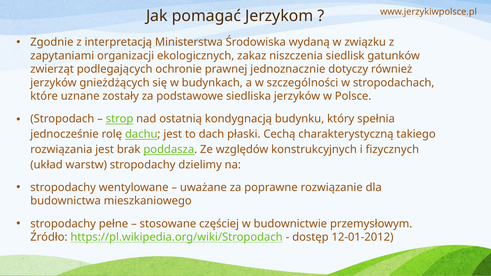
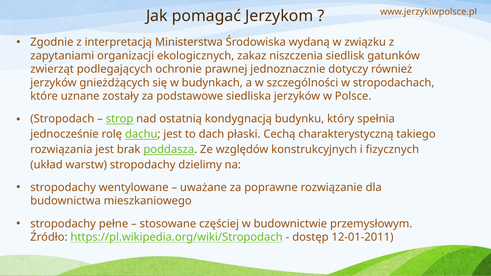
12-01-2012: 12-01-2012 -> 12-01-2011 (362, 237)
